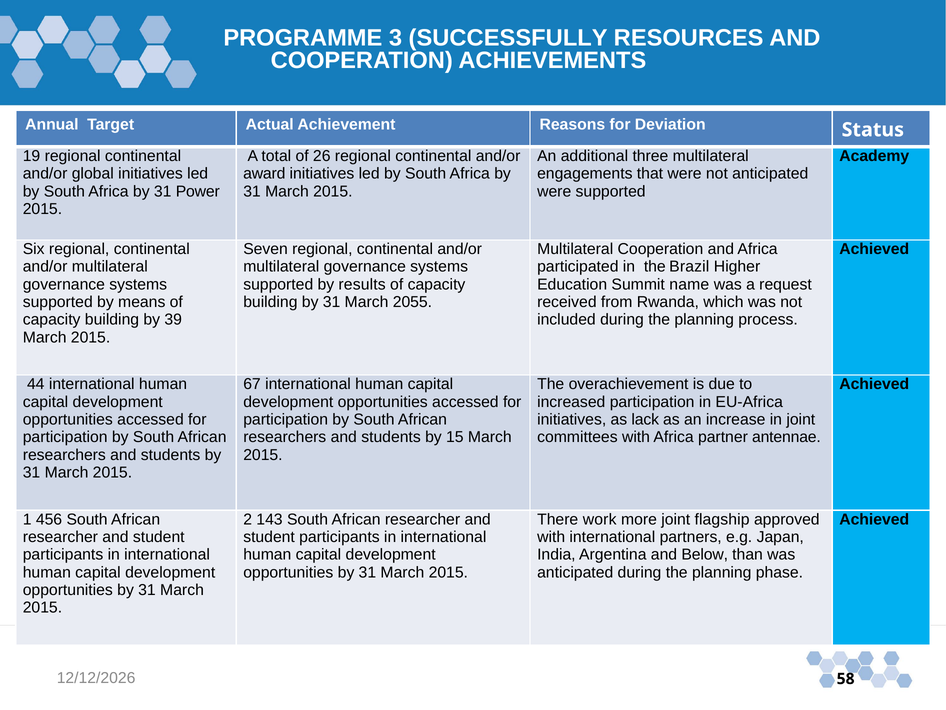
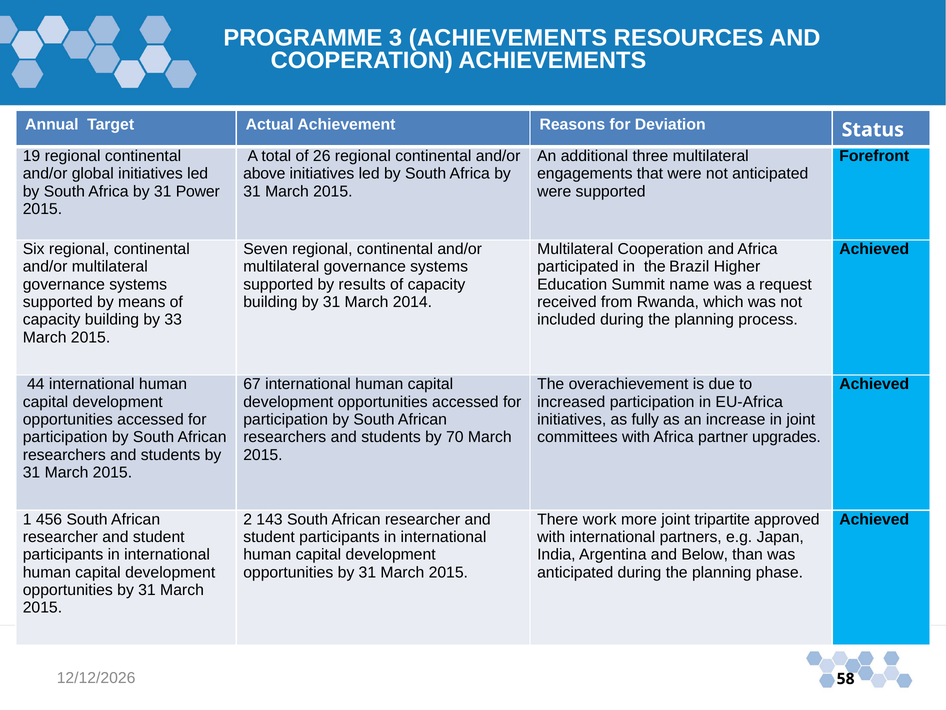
3 SUCCESSFULLY: SUCCESSFULLY -> ACHIEVEMENTS (508, 38)
Academy: Academy -> Forefront (874, 156)
award: award -> above (264, 174)
2055: 2055 -> 2014 (412, 302)
39: 39 -> 33 (173, 320)
lack: lack -> fully (645, 419)
15: 15 -> 70 (455, 437)
antennae: antennae -> upgrades (786, 437)
flagship: flagship -> tripartite (722, 519)
